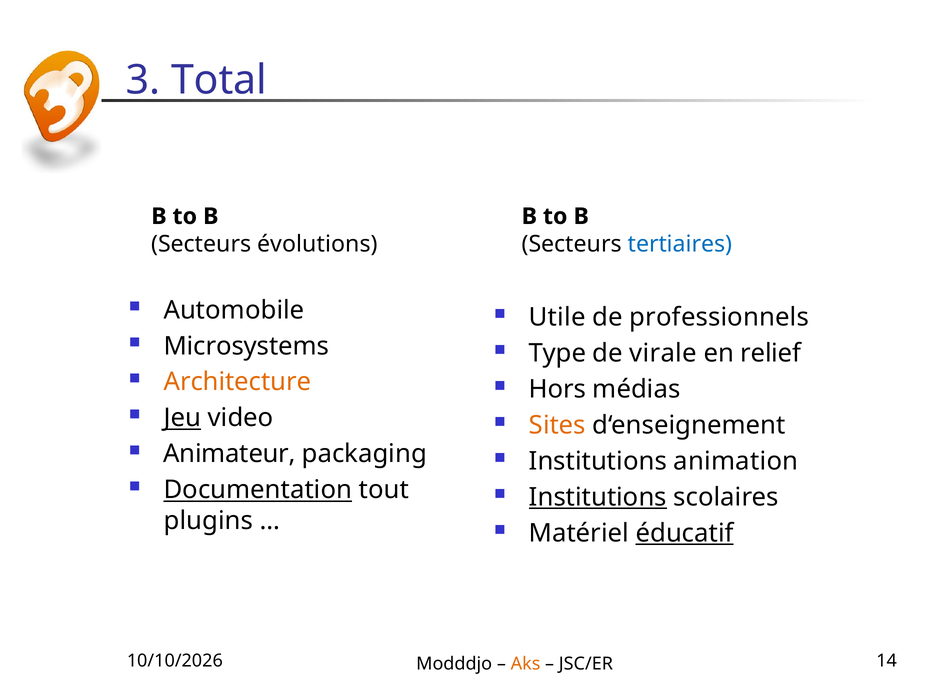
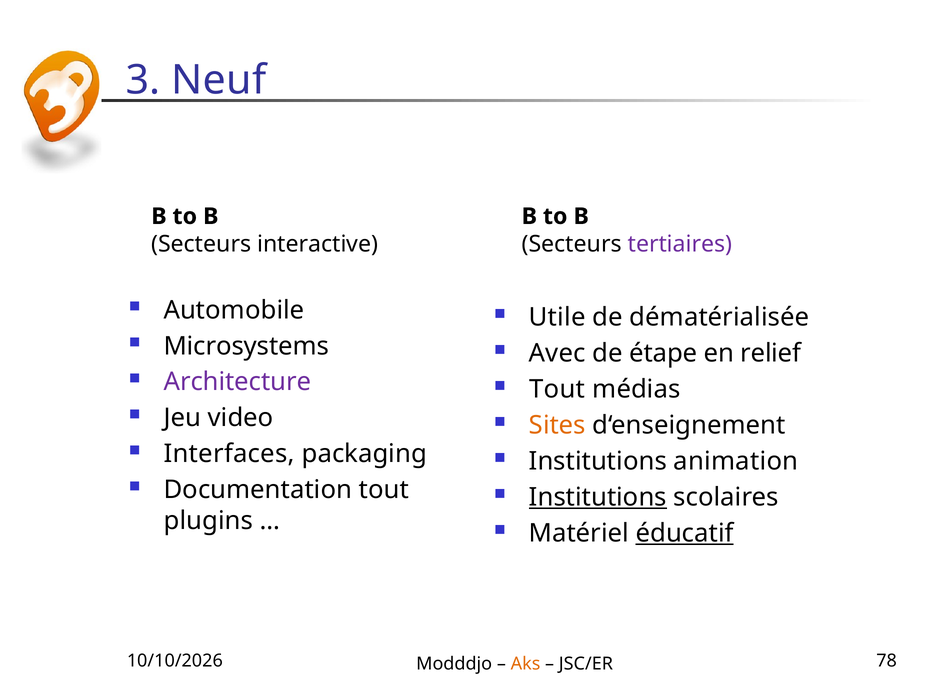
Total: Total -> Neuf (219, 80)
évolutions: évolutions -> interactive (318, 244)
tertiaires colour: blue -> purple (680, 244)
professionnels: professionnels -> dématérialisée (719, 318)
Type: Type -> Avec (557, 354)
virale: virale -> étape (663, 354)
Architecture colour: orange -> purple (238, 382)
Hors: Hors -> Tout (557, 390)
Jeu underline: present -> none (182, 418)
Animateur: Animateur -> Interfaces (229, 454)
Documentation underline: present -> none (258, 490)
14: 14 -> 78 (887, 661)
